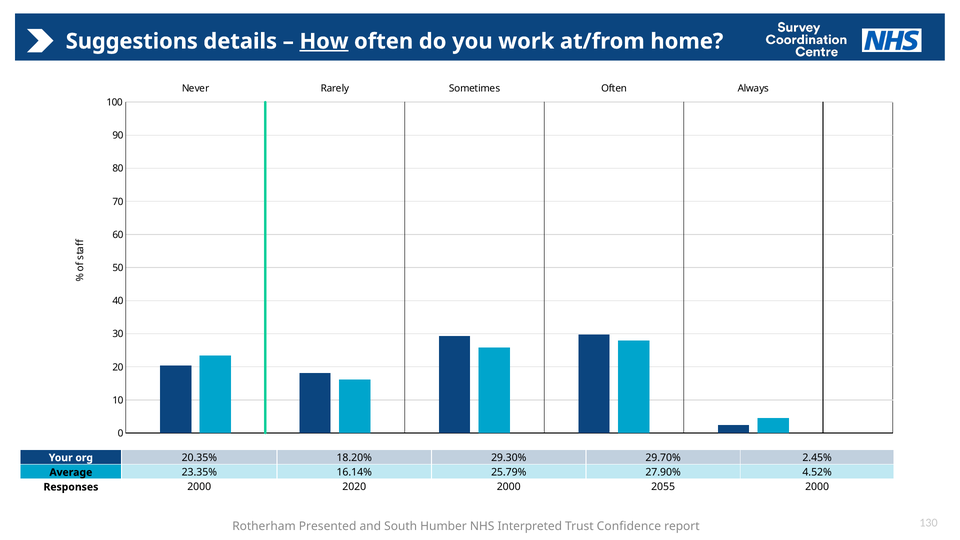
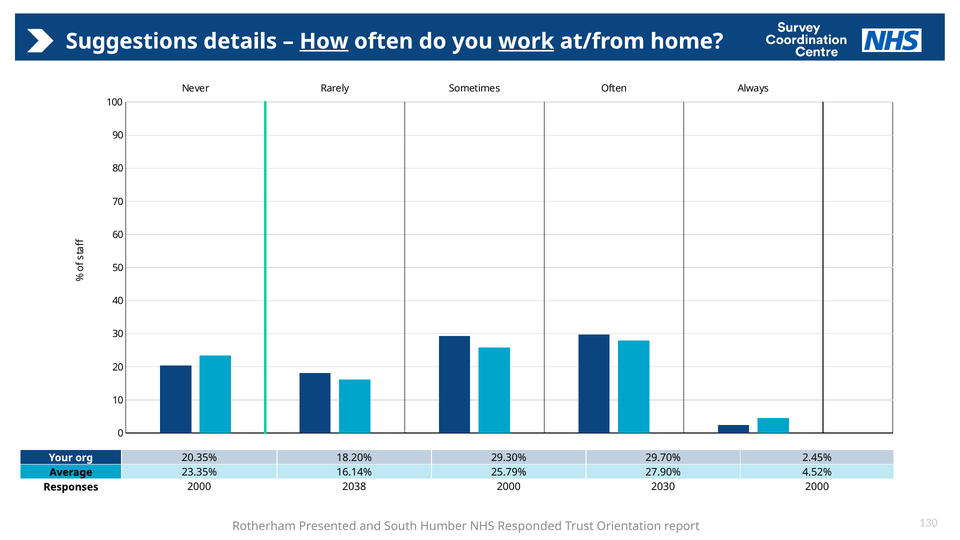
work underline: none -> present (526, 41)
2020: 2020 -> 2038 (354, 487)
2055: 2055 -> 2030 (663, 487)
Interpreted: Interpreted -> Responded (530, 526)
Confidence: Confidence -> Orientation (629, 526)
